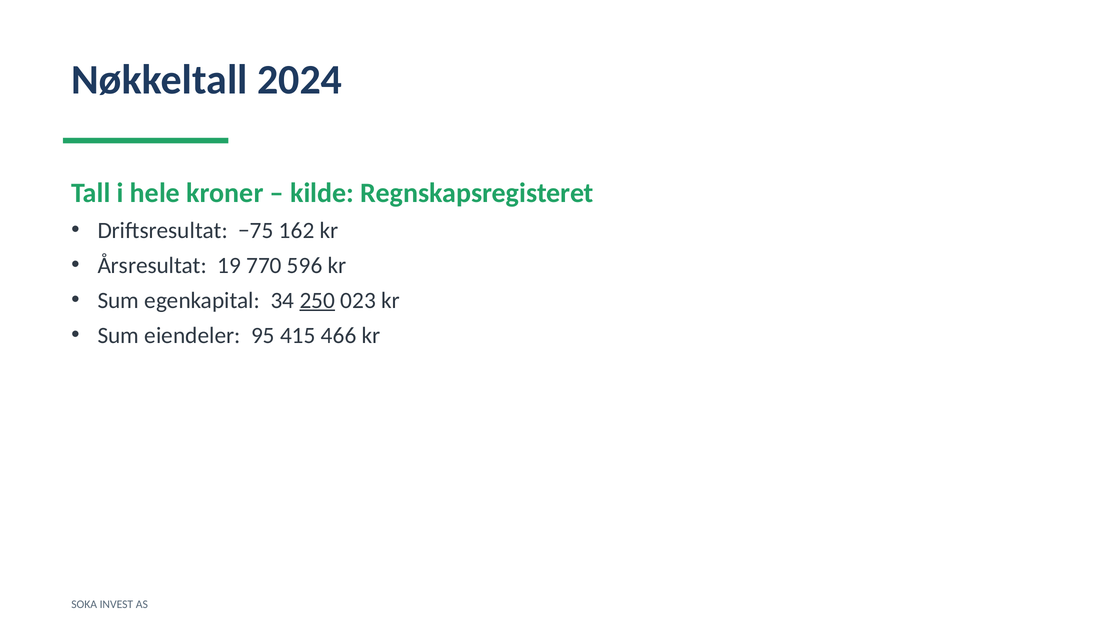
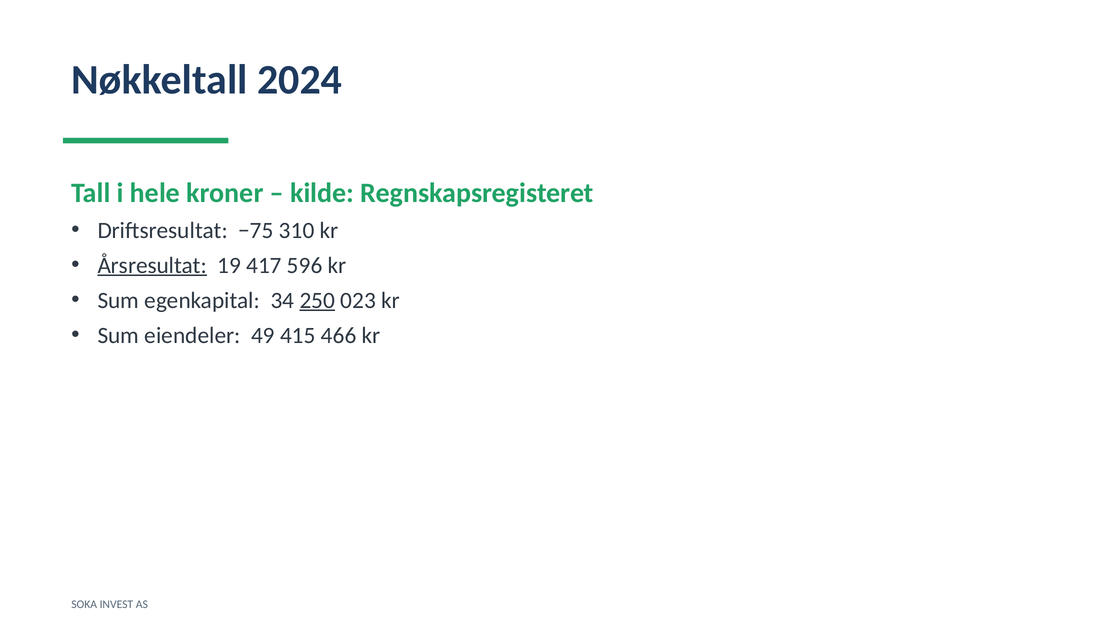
162: 162 -> 310 (297, 230)
Årsresultat underline: none -> present (152, 265)
770: 770 -> 417 (264, 265)
95: 95 -> 49 (263, 335)
